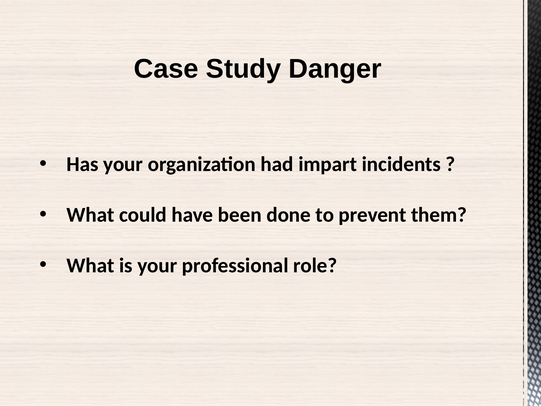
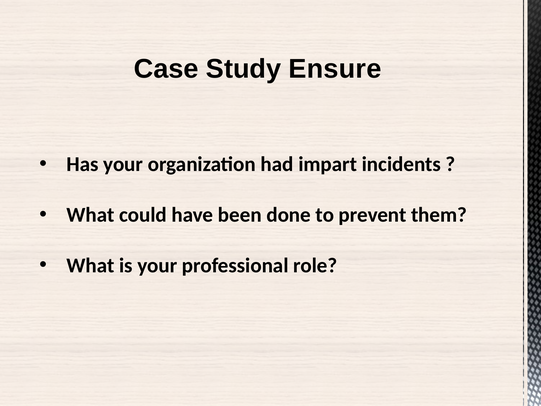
Danger: Danger -> Ensure (335, 69)
